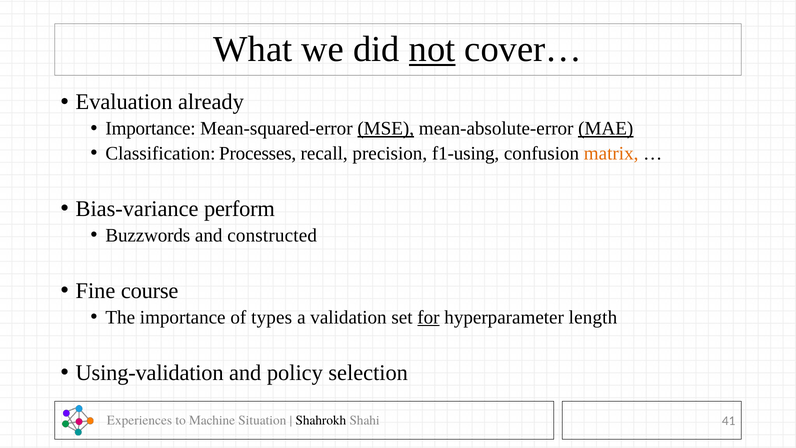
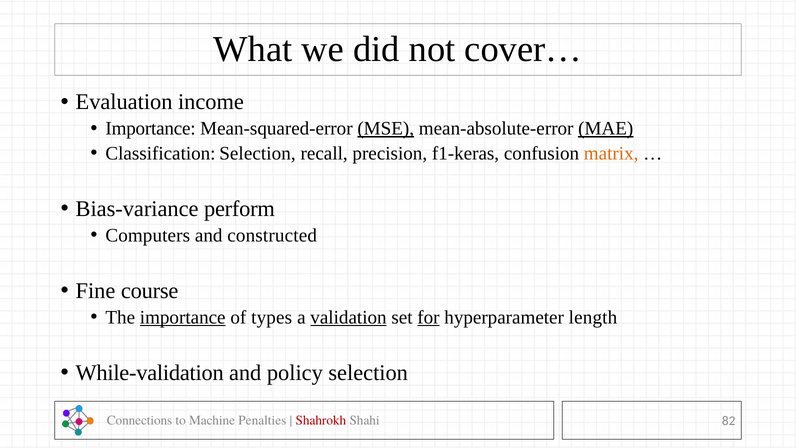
not underline: present -> none (432, 49)
already: already -> income (211, 102)
Classification Processes: Processes -> Selection (258, 153)
f1-using: f1-using -> f1-keras (466, 153)
Buzzwords: Buzzwords -> Computers (148, 235)
importance underline: none -> present (183, 317)
validation underline: none -> present (348, 317)
Using-validation: Using-validation -> While-validation (150, 372)
Experiences: Experiences -> Connections (140, 420)
Situation: Situation -> Penalties (262, 420)
Shahrokh colour: black -> red (321, 420)
41: 41 -> 82 (729, 421)
